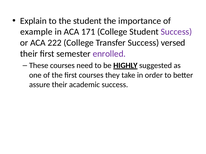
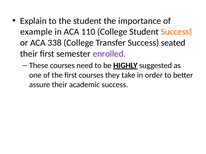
171: 171 -> 110 (88, 32)
Success colour: purple -> orange (176, 32)
222: 222 -> 338 (55, 43)
versed: versed -> seated (173, 43)
